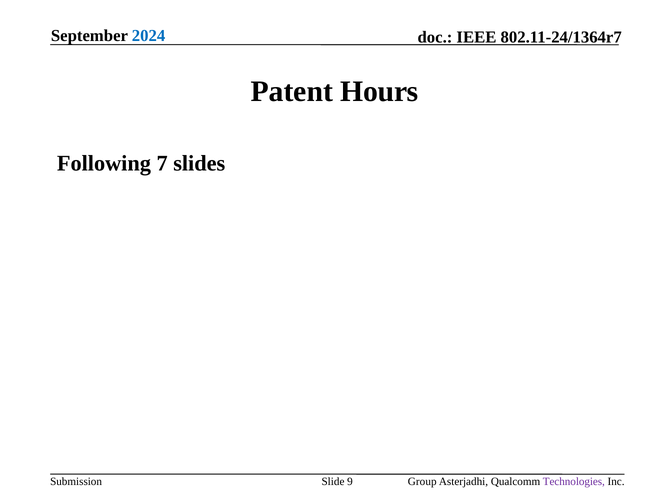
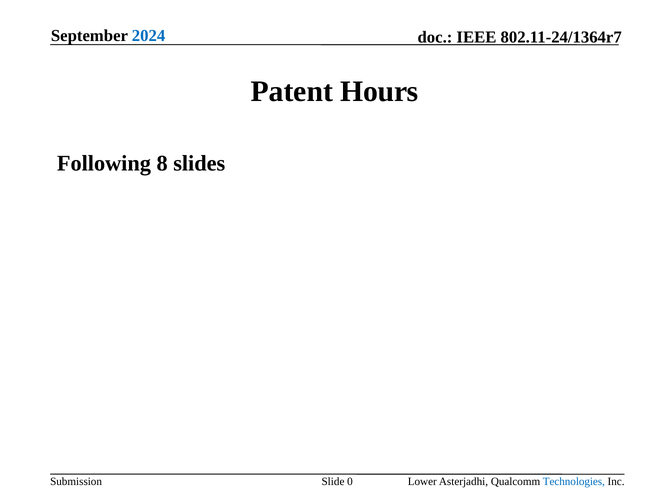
7: 7 -> 8 (162, 163)
9: 9 -> 0 (350, 481)
Group: Group -> Lower (422, 481)
Technologies colour: purple -> blue (574, 481)
